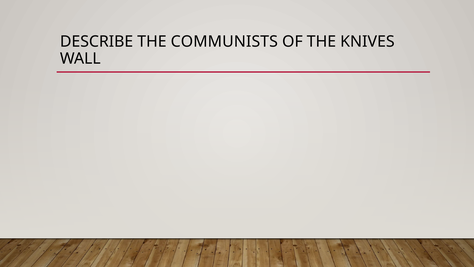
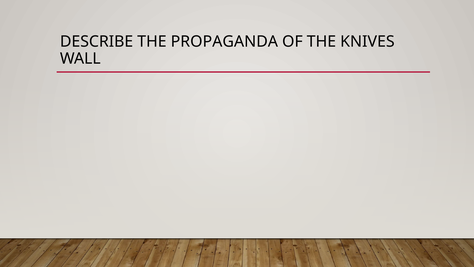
COMMUNISTS: COMMUNISTS -> PROPAGANDA (224, 42)
